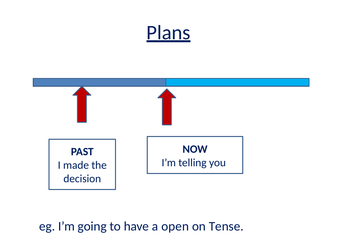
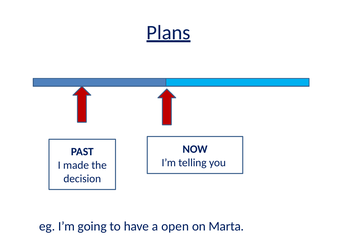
Tense: Tense -> Marta (226, 227)
